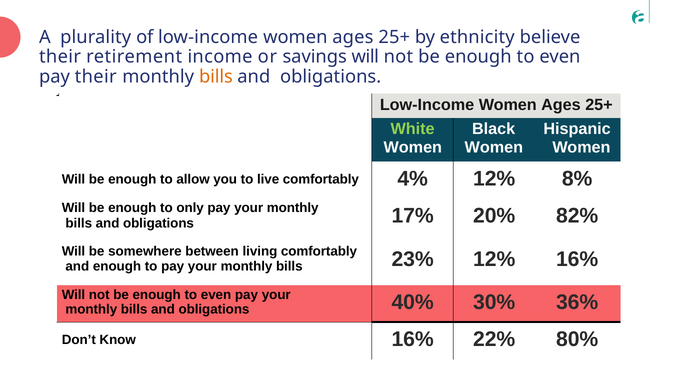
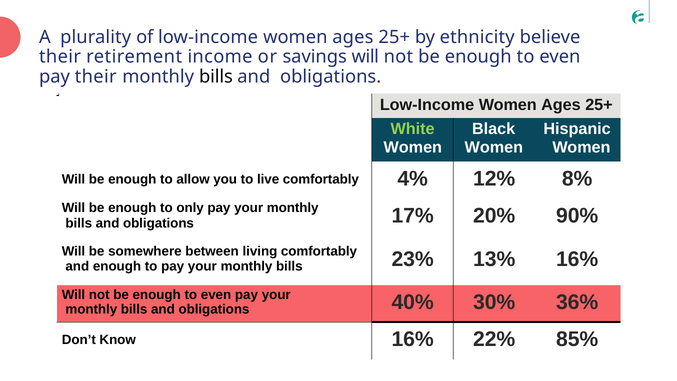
bills colour: orange -> black (216, 76)
82%: 82% -> 90% (577, 216)
23% 12%: 12% -> 13% (494, 259)
80%: 80% -> 85% (577, 339)
